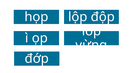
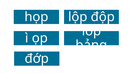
vừng: vừng -> bảng (91, 45)
